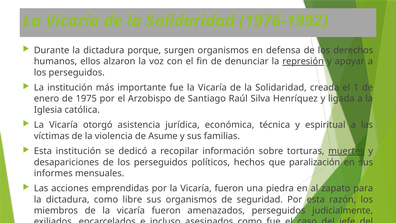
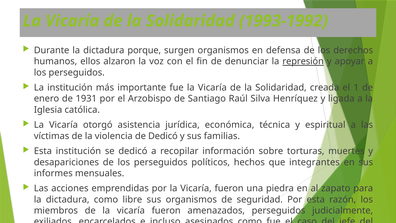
1976-1992: 1976-1992 -> 1993-1992 (284, 21)
1975: 1975 -> 1931 (86, 99)
de Asume: Asume -> Dedicó (163, 136)
muertes underline: present -> none (346, 151)
paralización: paralización -> integrantes (314, 162)
